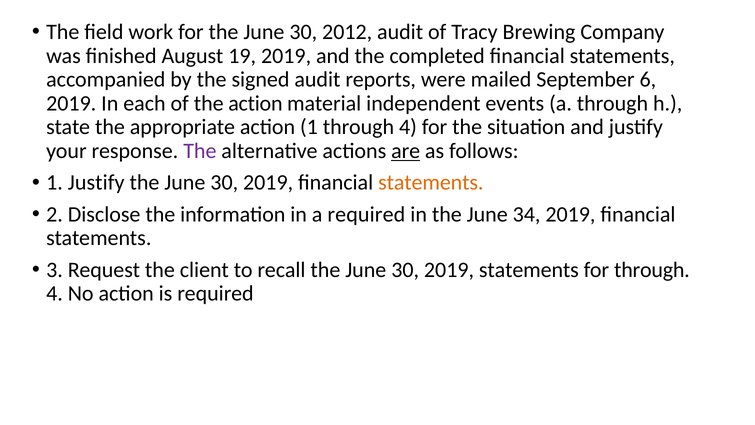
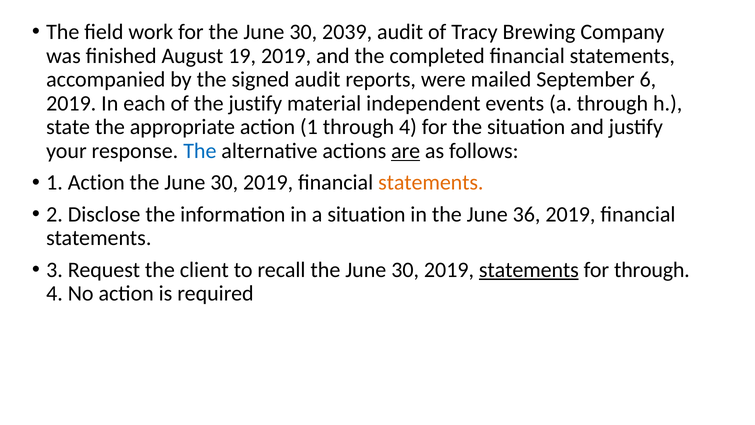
2012: 2012 -> 2039 (347, 32)
the action: action -> justify (255, 103)
The colour: purple -> blue (200, 151)
1 Justify: Justify -> Action (96, 183)
a required: required -> situation (366, 214)
34: 34 -> 36 (527, 214)
statements underline: none -> present (529, 270)
